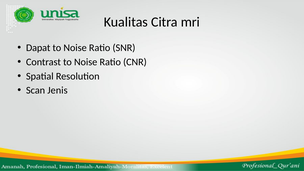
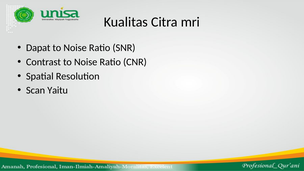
Jenis: Jenis -> Yaitu (58, 90)
